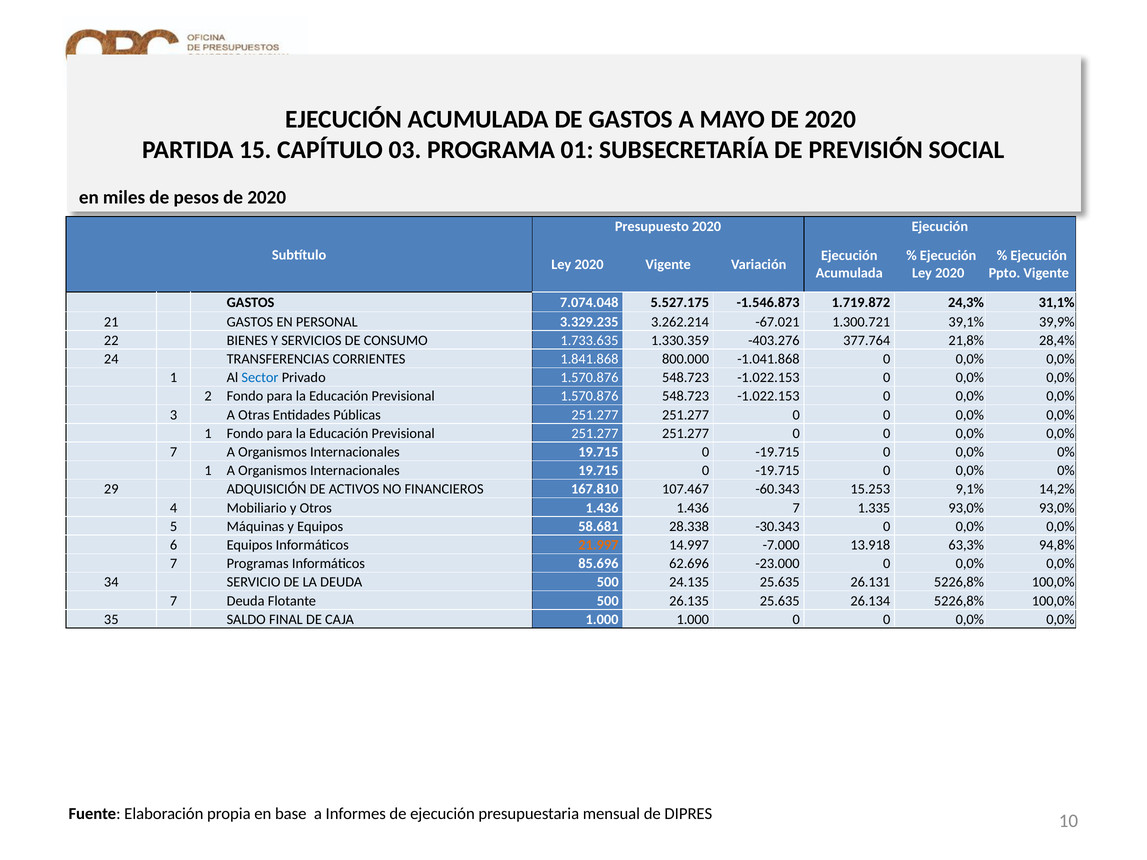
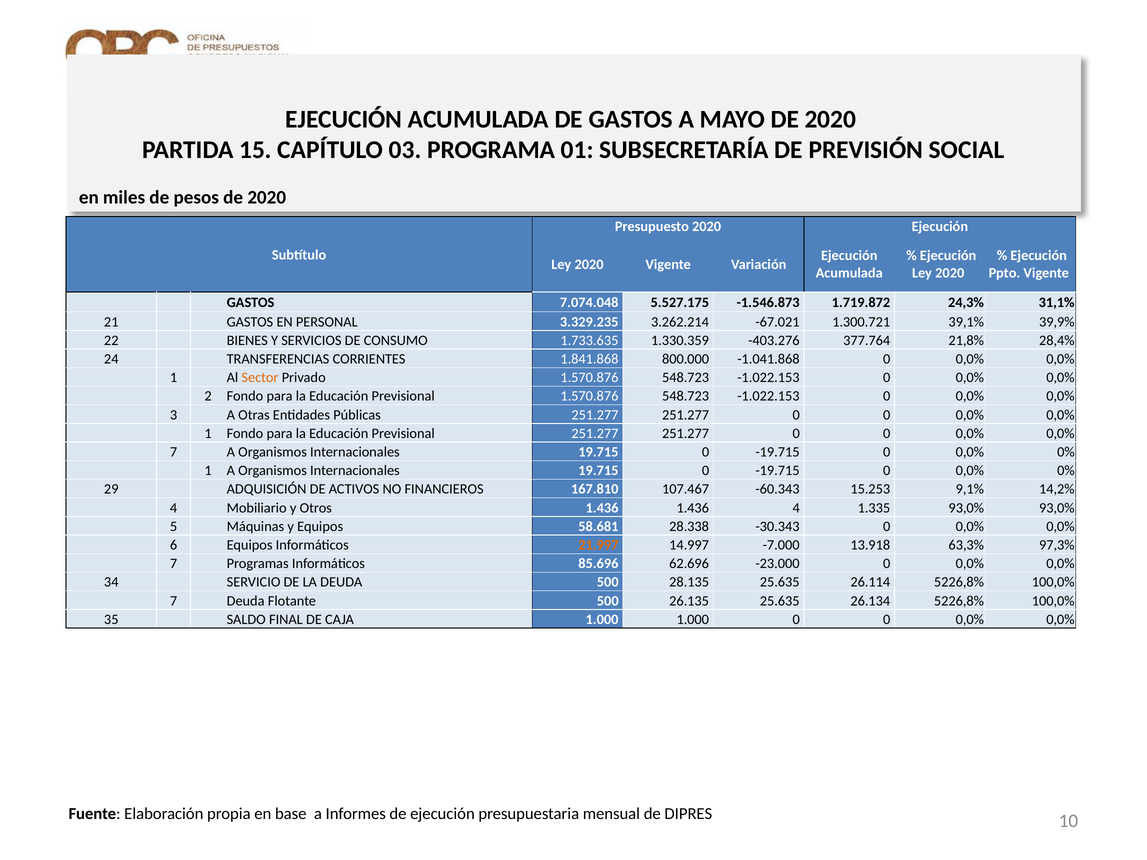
Sector colour: blue -> orange (260, 378)
1.436 7: 7 -> 4 (796, 508)
94,8%: 94,8% -> 97,3% (1057, 545)
24.135: 24.135 -> 28.135 (689, 582)
26.131: 26.131 -> 26.114 (870, 582)
